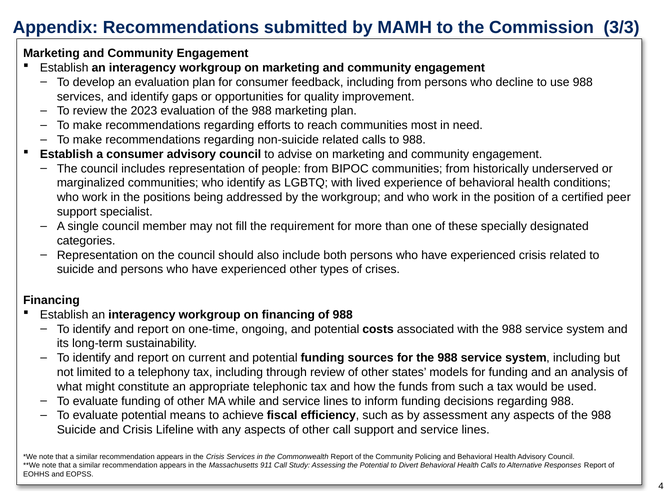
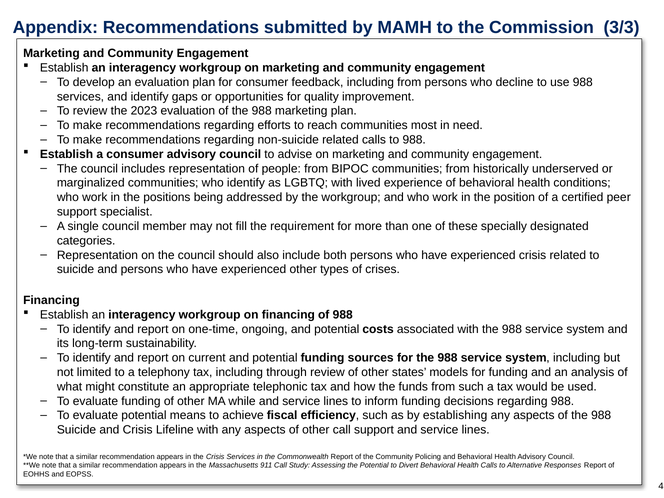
assessment: assessment -> establishing (455, 415)
